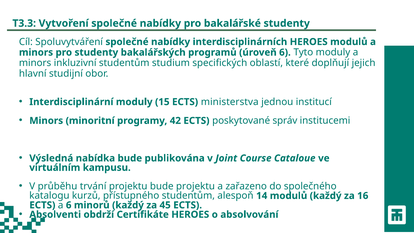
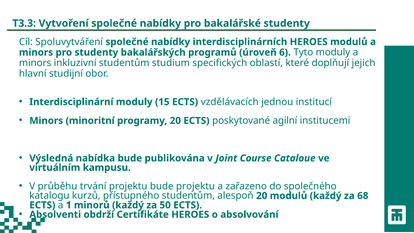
ministerstva: ministerstva -> vzdělávacích (230, 102)
programy 42: 42 -> 20 (175, 121)
správ: správ -> agilní (285, 121)
alespoň 14: 14 -> 20 (262, 196)
16: 16 -> 68 (363, 196)
a 6: 6 -> 1 (69, 205)
45: 45 -> 50 (165, 205)
